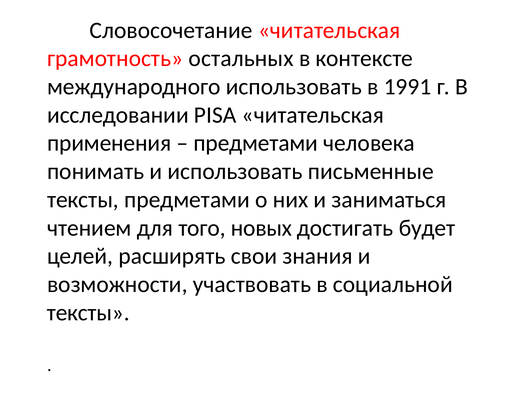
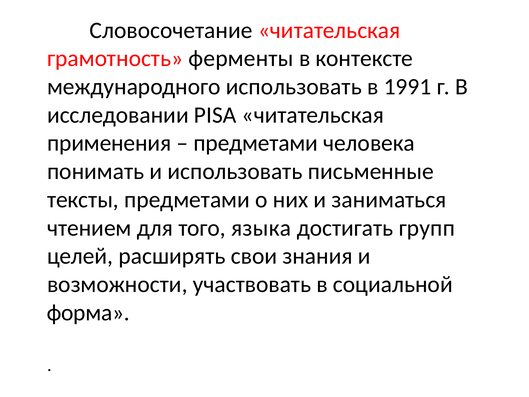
остальных: остальных -> ферменты (241, 58)
новых: новых -> языка (261, 228)
будет: будет -> групп (427, 228)
тексты: тексты -> форма (88, 312)
